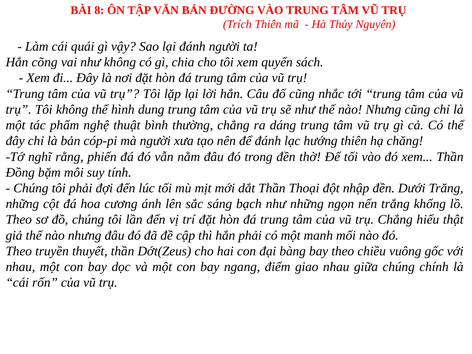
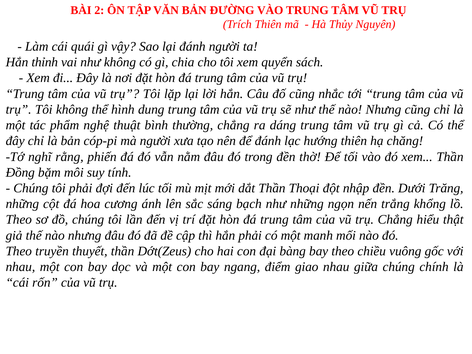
8: 8 -> 2 (99, 10)
cõng: cõng -> thỉnh (45, 62)
